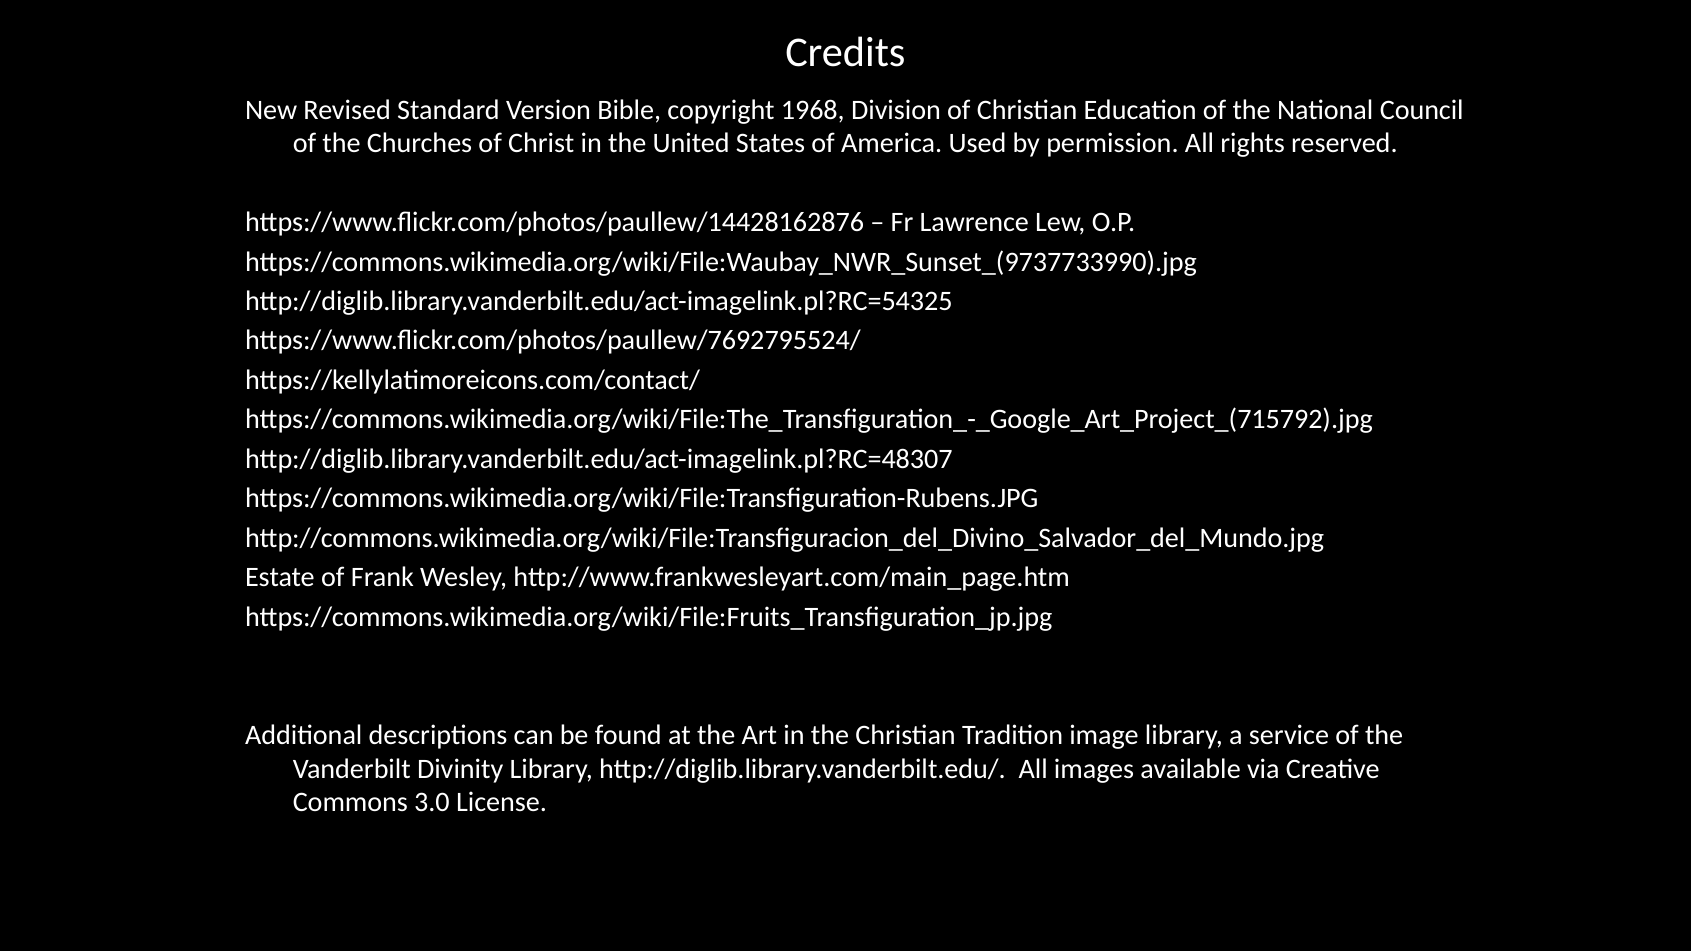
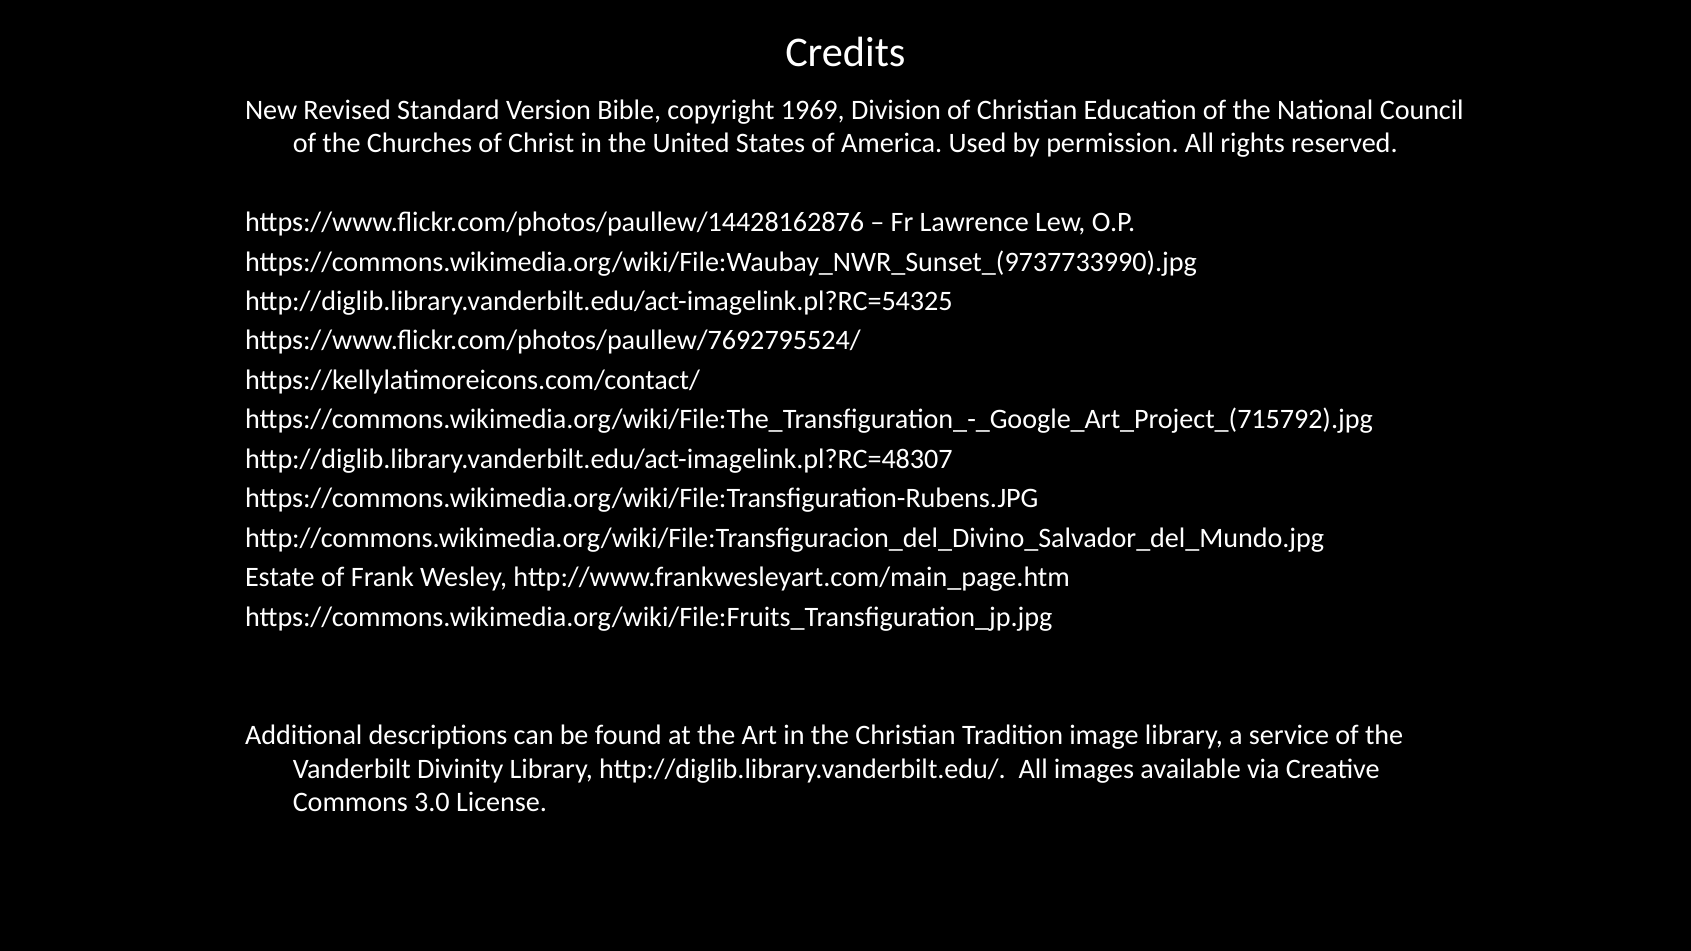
1968: 1968 -> 1969 (813, 110)
